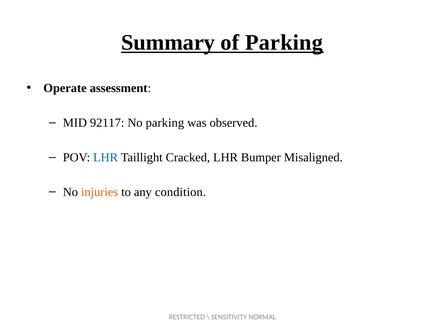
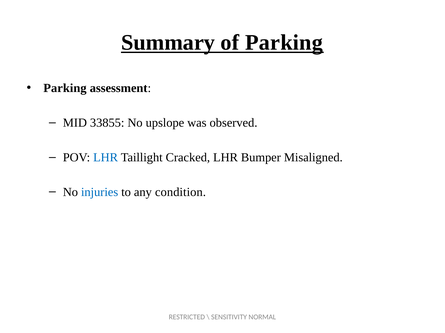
Operate: Operate -> Parking (65, 88)
92117: 92117 -> 33855 (107, 123)
No parking: parking -> upslope (165, 123)
injuries colour: orange -> blue (100, 192)
